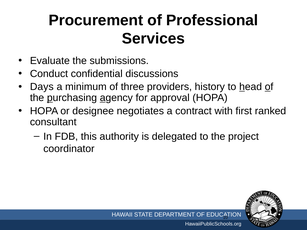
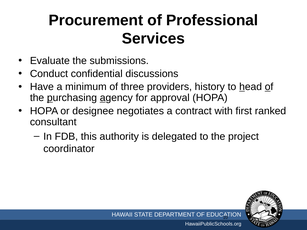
Days: Days -> Have (42, 87)
